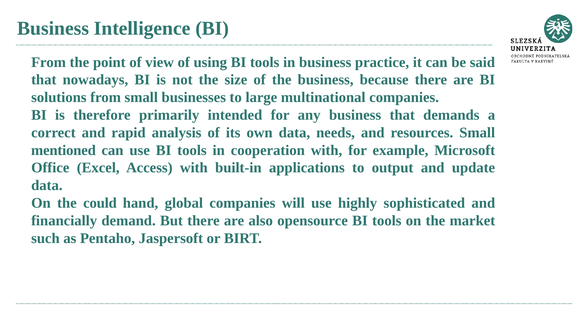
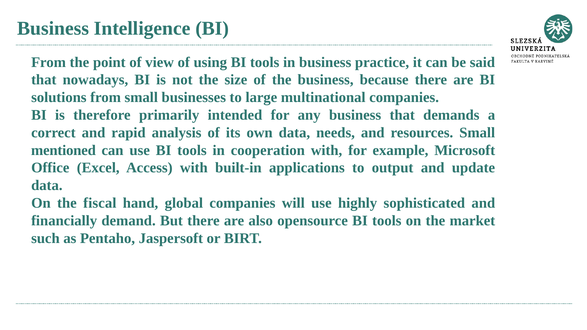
could: could -> fiscal (100, 203)
